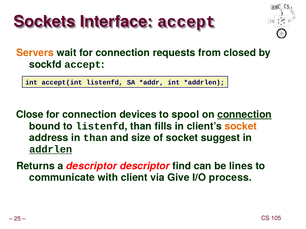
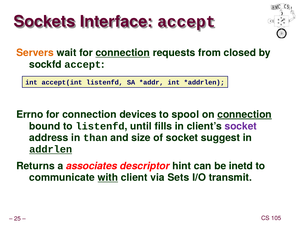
connection underline: none -> present (123, 53)
Close: Close -> Errno (30, 115)
listenfd than: than -> until (141, 126)
socket colour: orange -> purple (241, 126)
a descriptor: descriptor -> associates (92, 166)
find: find -> hint (182, 166)
lines: lines -> inetd (241, 166)
with underline: none -> present (108, 178)
Give: Give -> Sets (178, 178)
process: process -> transmit (230, 178)
